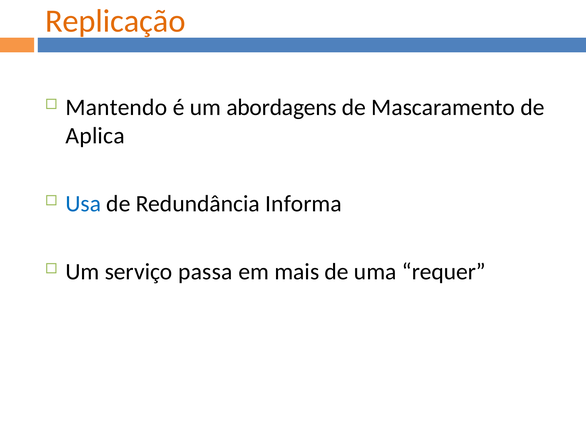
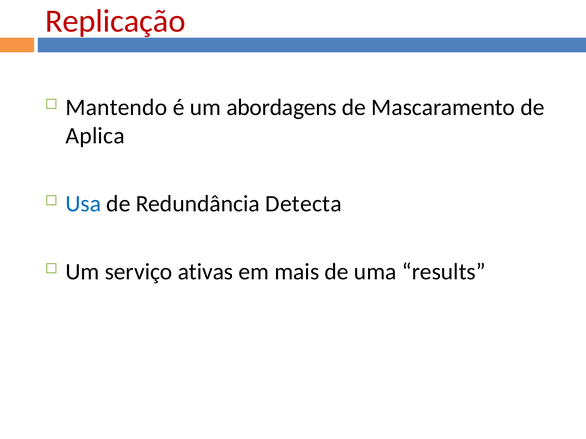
Replicação colour: orange -> red (115, 21)
Informa: Informa -> Detecta (303, 204)
passa: passa -> ativas (205, 272)
requer: requer -> results (444, 272)
